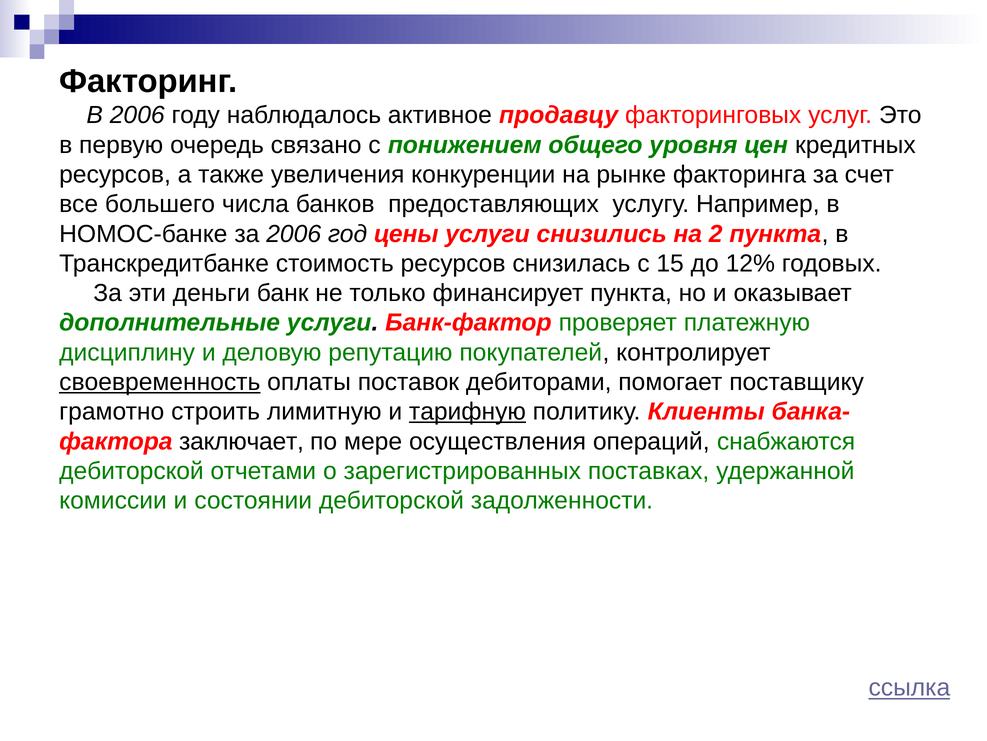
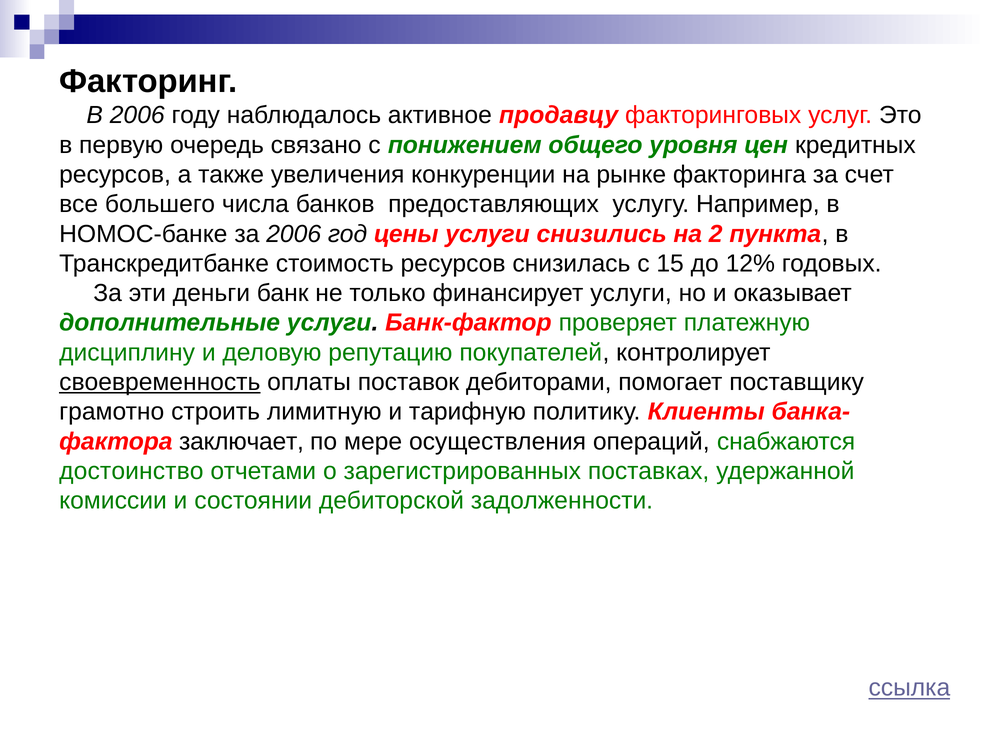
финансирует пункта: пункта -> услуги (631, 293)
тарифную underline: present -> none (467, 411)
дебиторской: дебиторской -> достоинство (131, 471)
